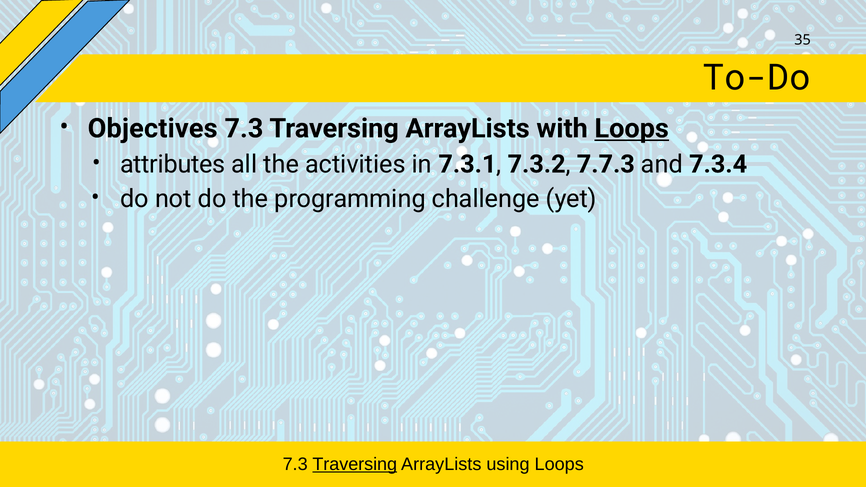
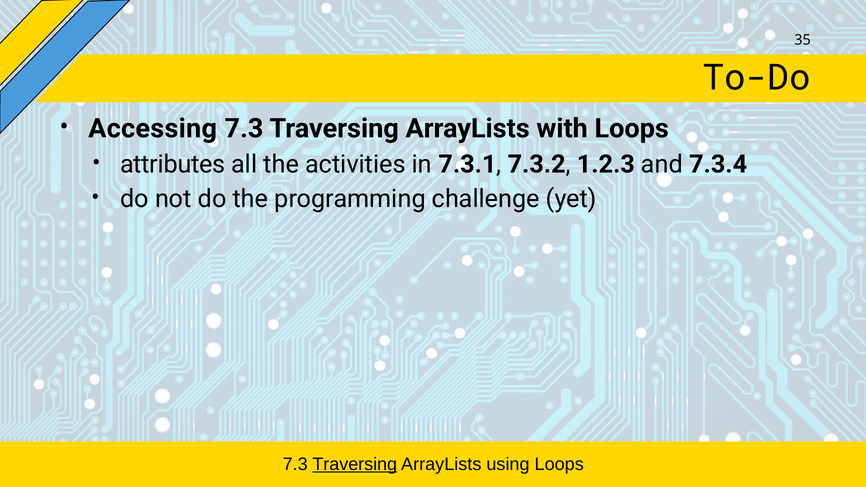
Objectives: Objectives -> Accessing (153, 128)
Loops underline: present -> none (632, 128)
7.7.3: 7.7.3 -> 1.2.3 (606, 164)
